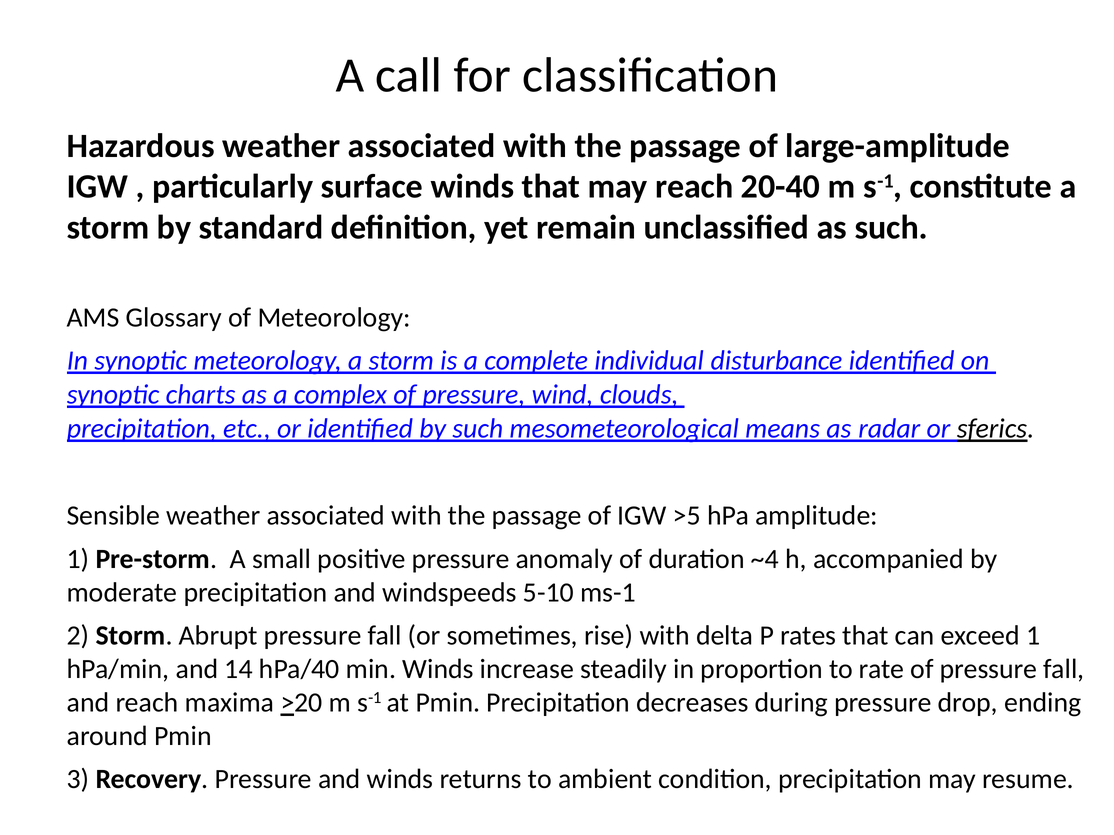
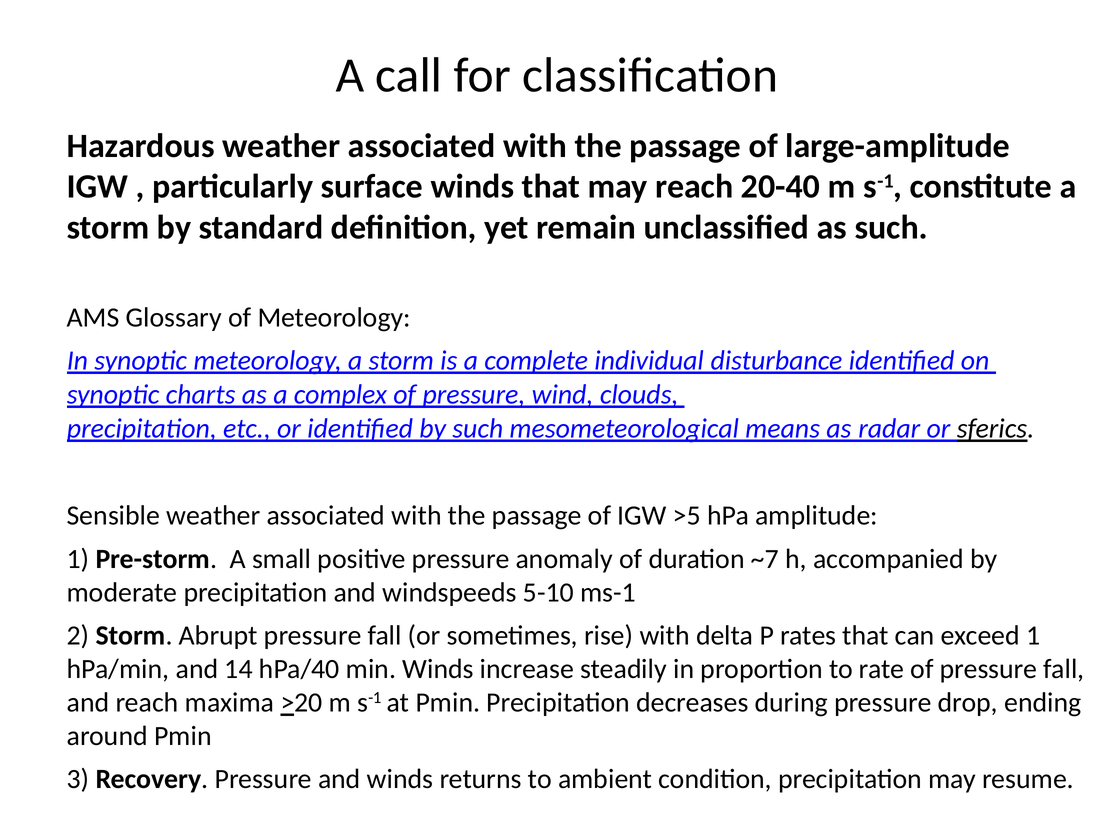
~4: ~4 -> ~7 (765, 559)
